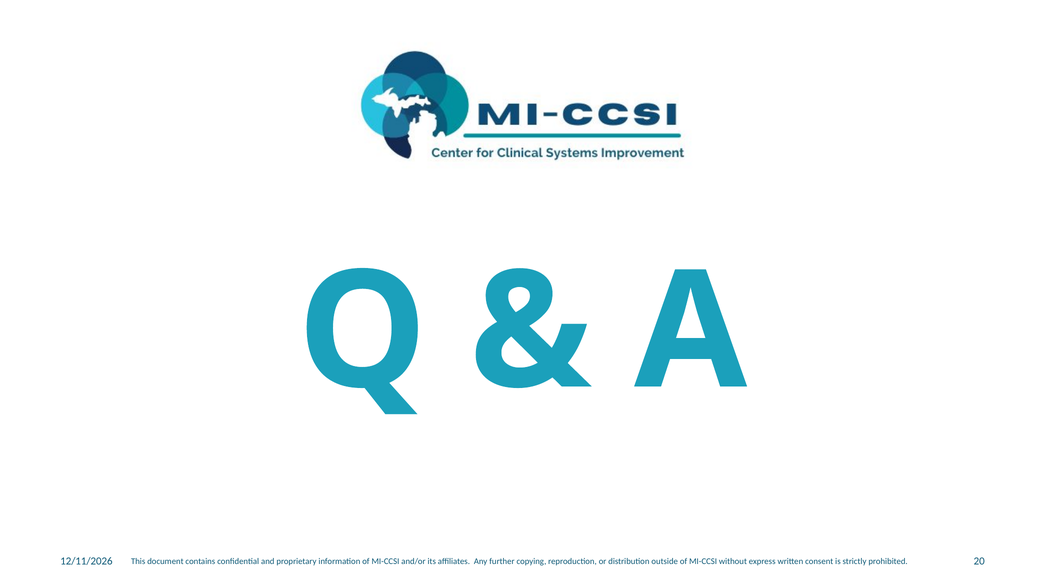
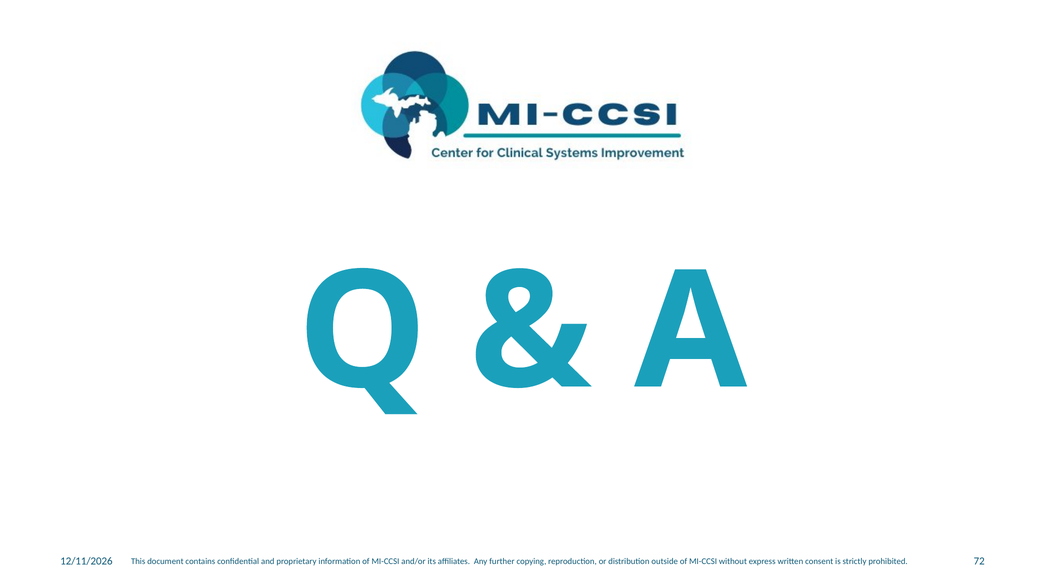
20: 20 -> 72 (979, 561)
